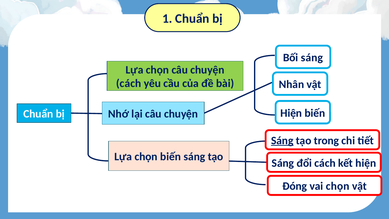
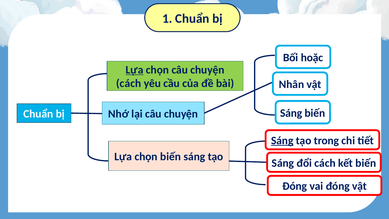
Bối sáng: sáng -> hoặc (312, 58)
Lựa underline: none -> present (135, 70)
Hiện: Hiện -> Sáng (291, 113)
kết hiện: hiện -> biến (366, 163)
vai chọn: chọn -> đóng (338, 186)
